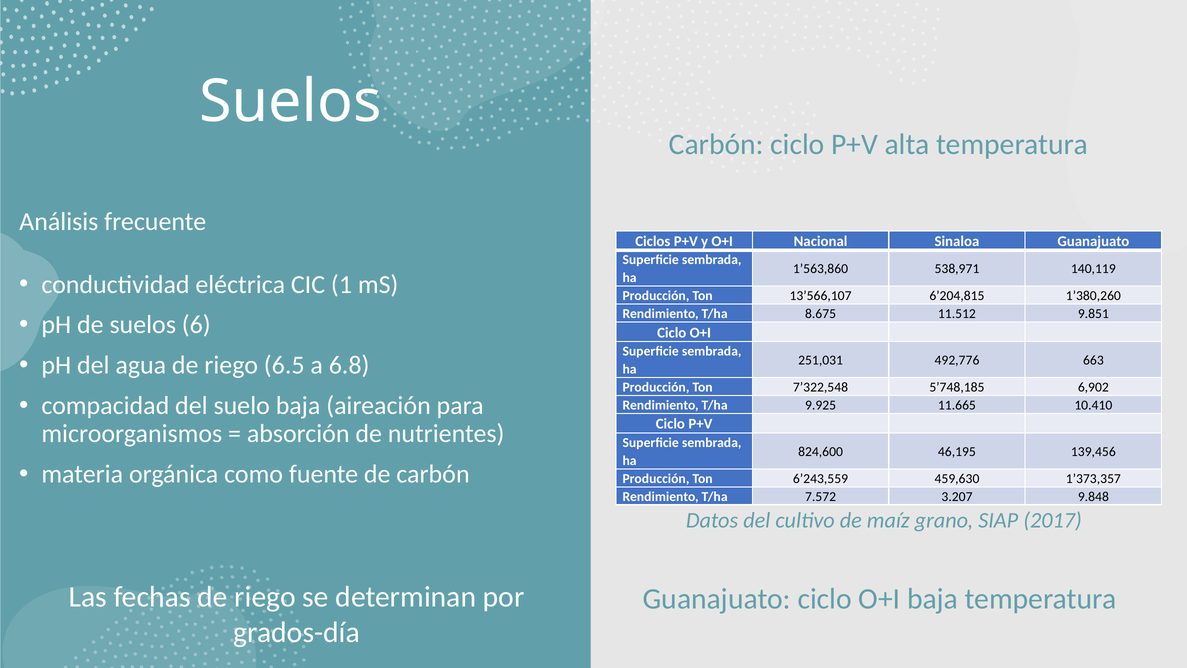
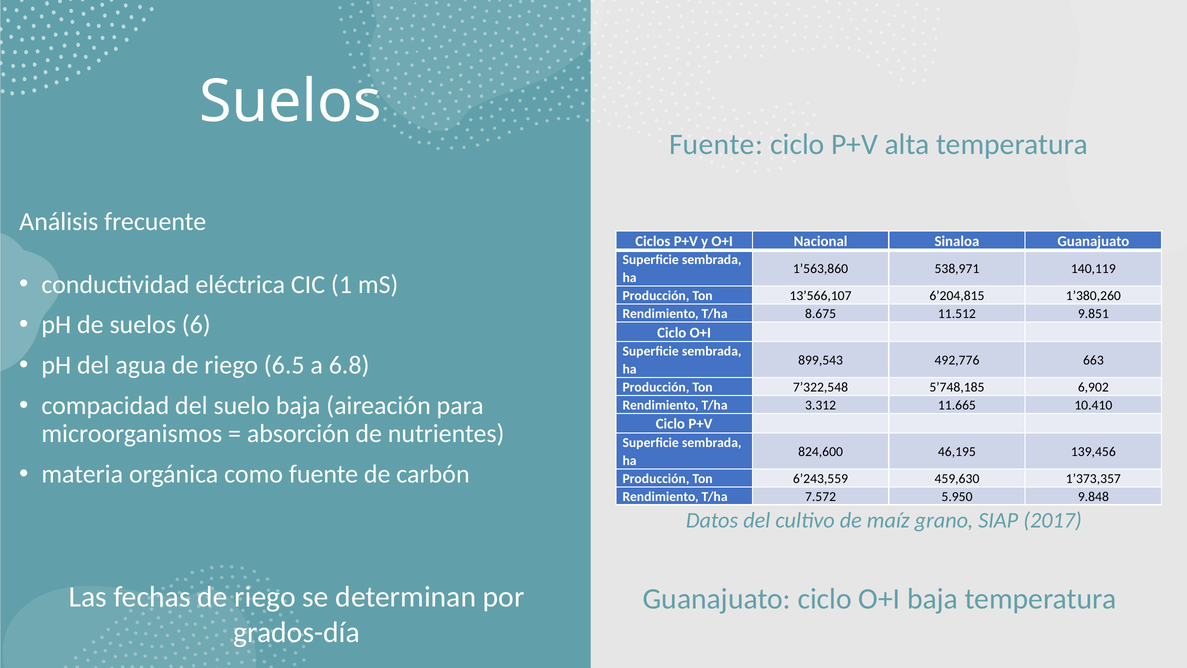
Carbón: Carbón -> Fuente (716, 144)
251,031: 251,031 -> 899,543 (821, 360)
9.925: 9.925 -> 3.312 (821, 405)
3.207: 3.207 -> 5.950 (957, 496)
